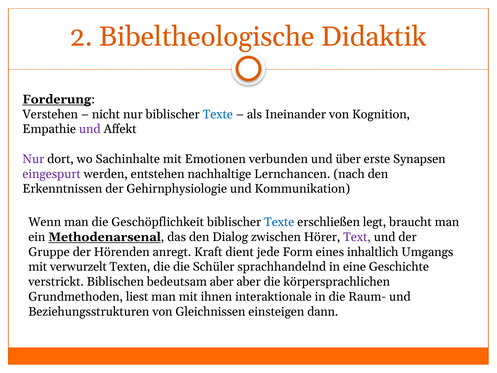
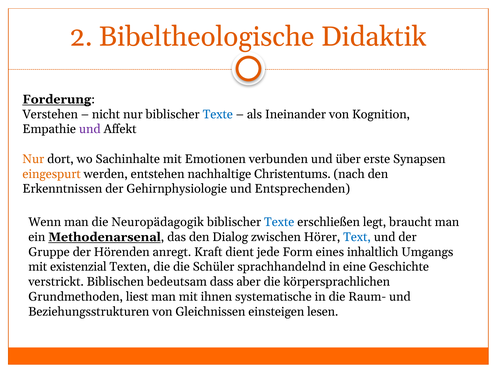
Nur colour: purple -> orange (33, 159)
eingespurt colour: purple -> orange (52, 174)
Lernchancen: Lernchancen -> Christentums (292, 174)
Kommunikation: Kommunikation -> Entsprechenden (302, 189)
Geschöpflichkeit: Geschöpflichkeit -> Neuropädagogik (158, 222)
Text colour: purple -> blue (357, 237)
verwurzelt: verwurzelt -> existenzial (78, 267)
bedeutsam aber: aber -> dass (222, 282)
interaktionale: interaktionale -> systematische (273, 297)
dann: dann -> lesen (323, 311)
